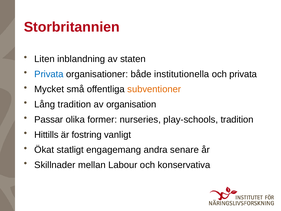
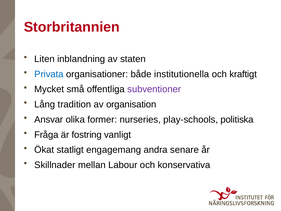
och privata: privata -> kraftigt (243, 74)
subventioner colour: orange -> purple (154, 89)
Passar: Passar -> Ansvar (49, 119)
play-schools tradition: tradition -> politiska (237, 119)
Hittills: Hittills -> Fråga (46, 135)
